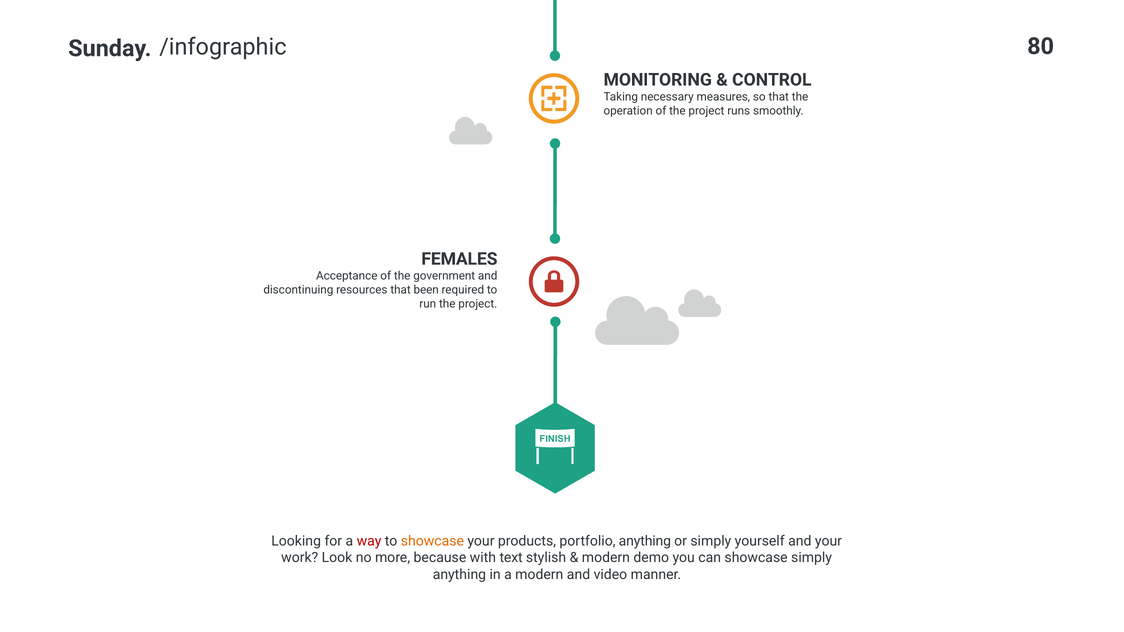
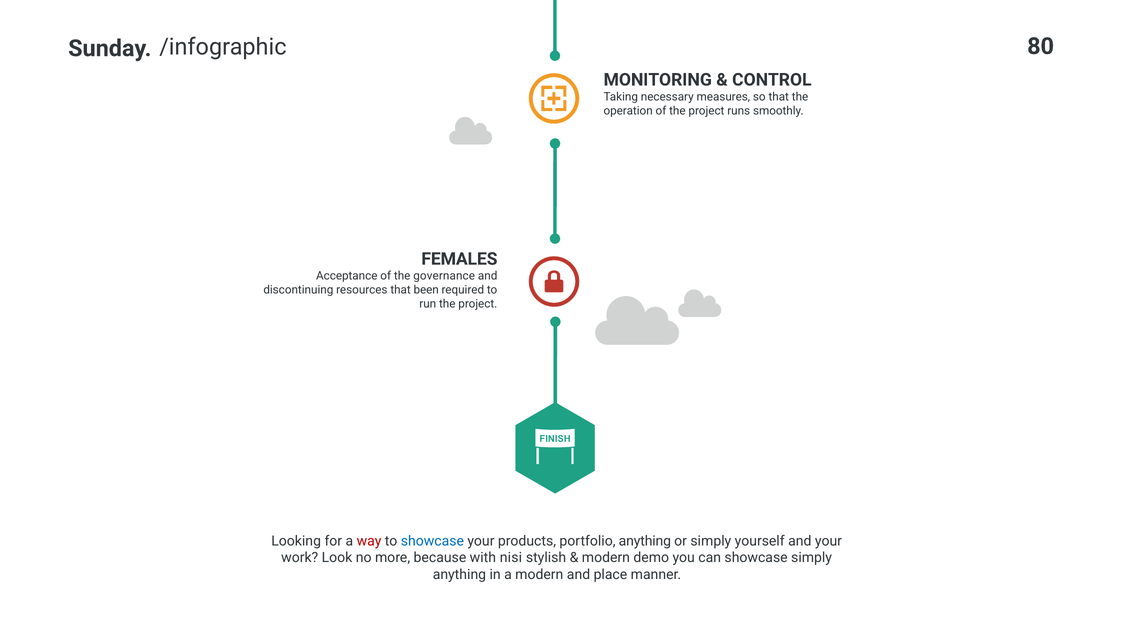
government: government -> governance (444, 276)
showcase colour: orange -> blue (432, 541)
text: text -> nisi (511, 558)
video: video -> place (610, 575)
